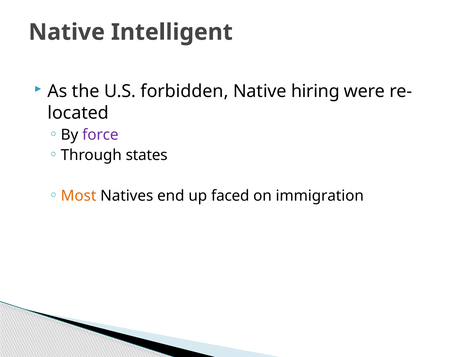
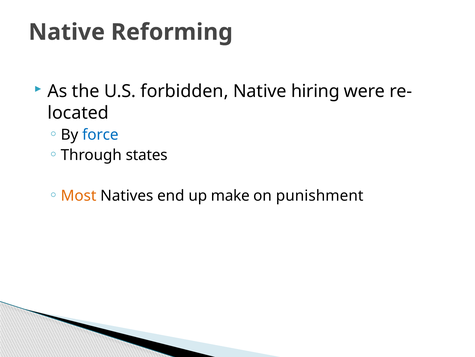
Intelligent: Intelligent -> Reforming (172, 32)
force colour: purple -> blue (100, 134)
faced: faced -> make (230, 195)
immigration: immigration -> punishment (320, 195)
